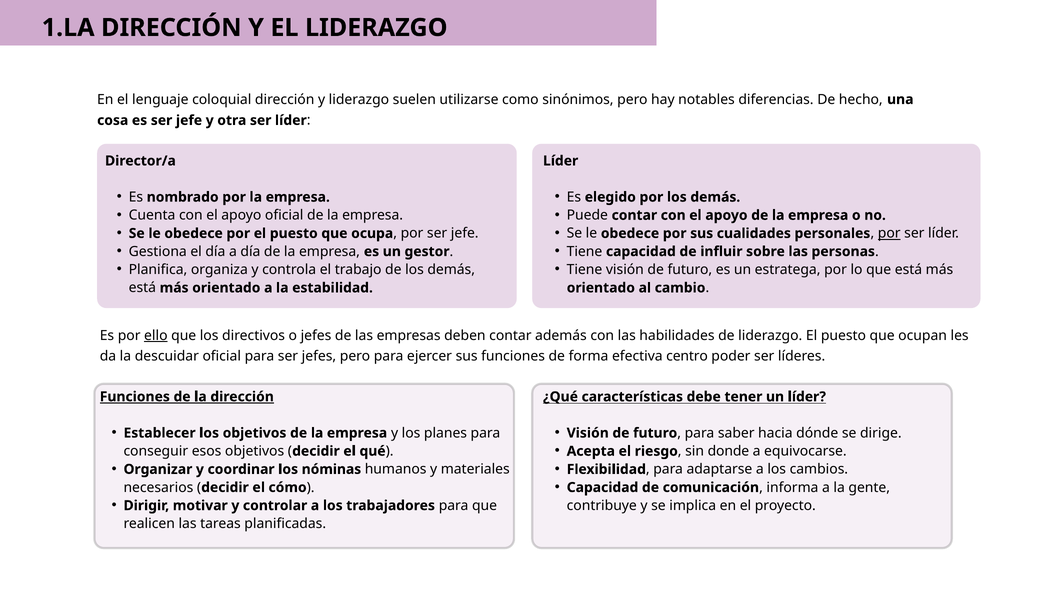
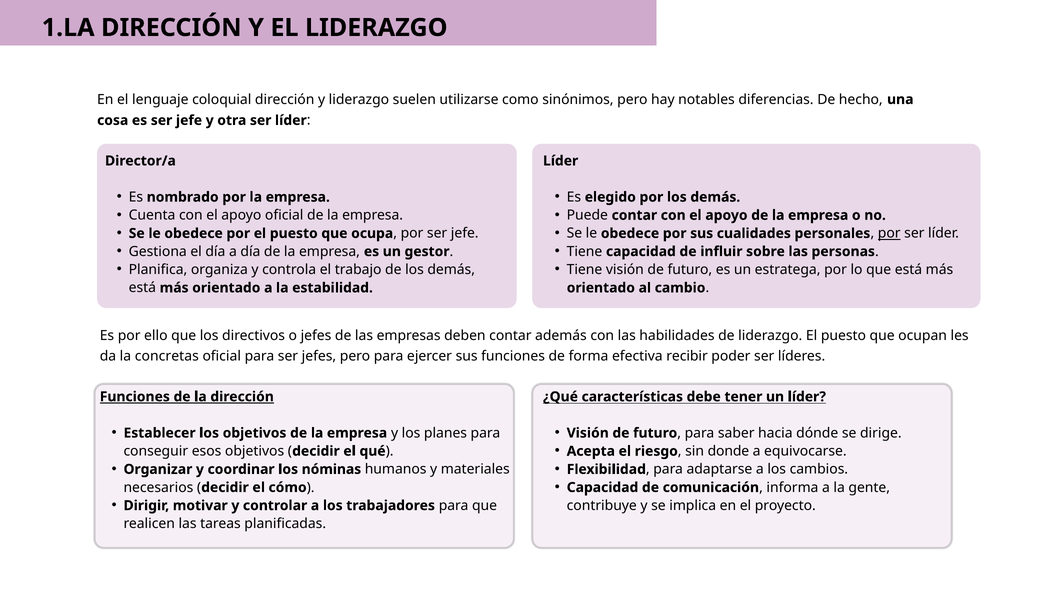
ello underline: present -> none (156, 335)
descuidar: descuidar -> concretas (167, 356)
centro: centro -> recibir (687, 356)
